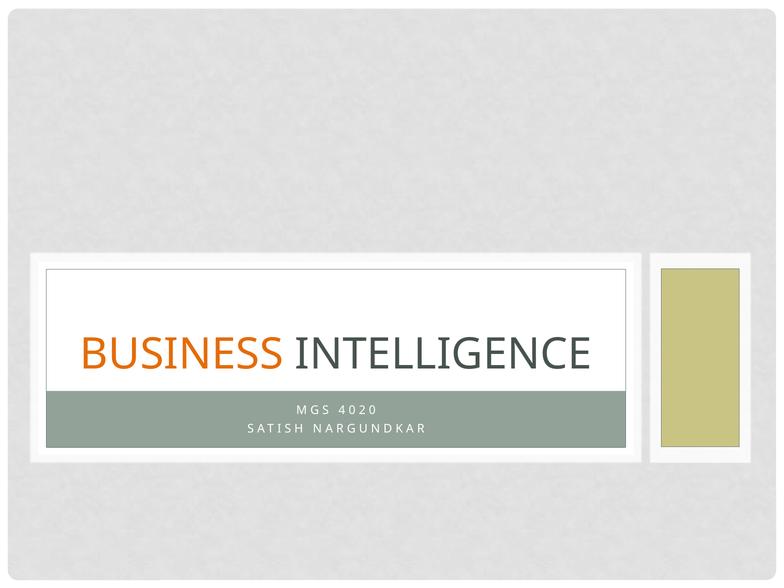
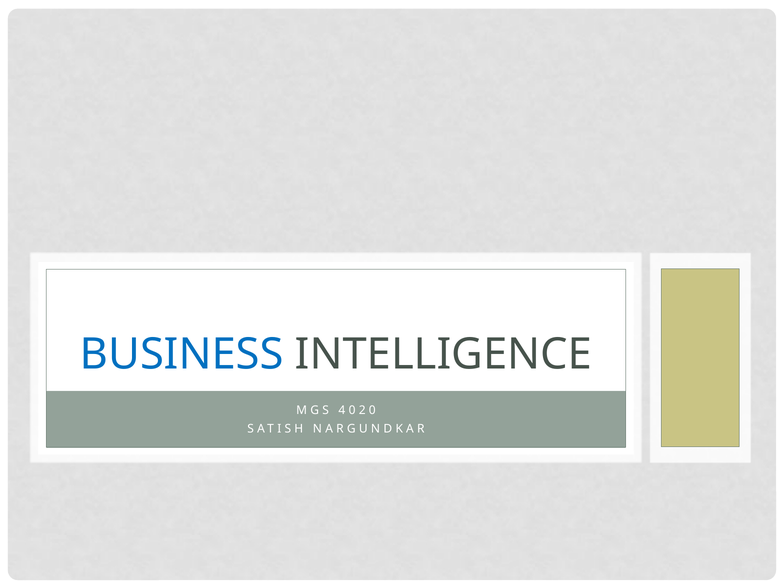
BUSINESS colour: orange -> blue (182, 354)
